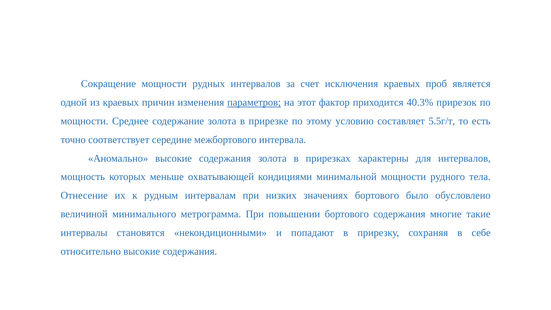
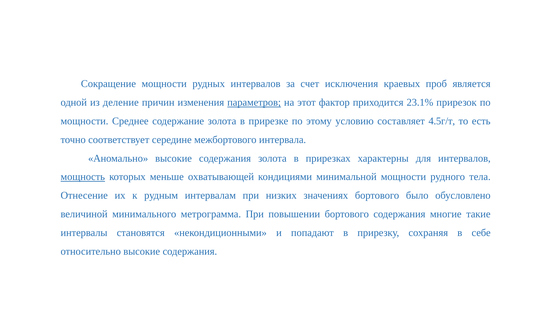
из краевых: краевых -> деление (121, 102)
40.3%: 40.3% -> 23.1% (420, 102)
5.5г/т: 5.5г/т -> 4.5г/т (442, 121)
мощность underline: none -> present (83, 177)
